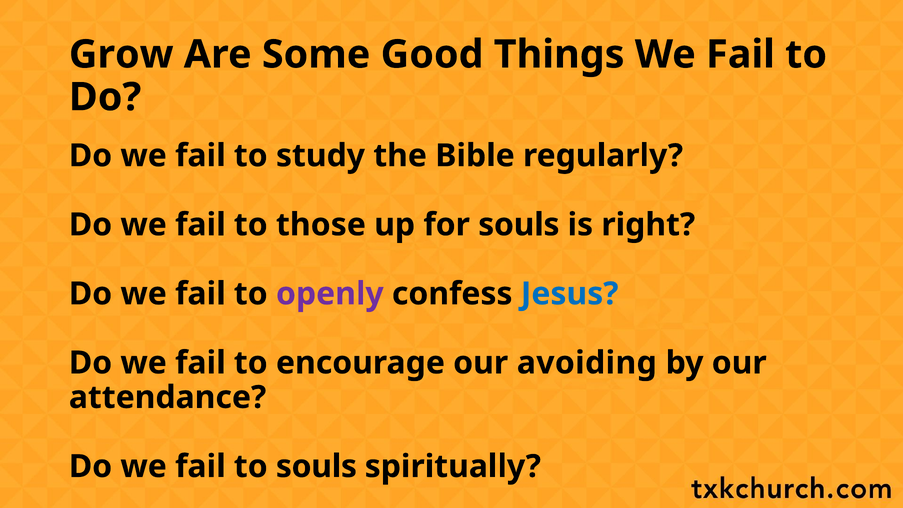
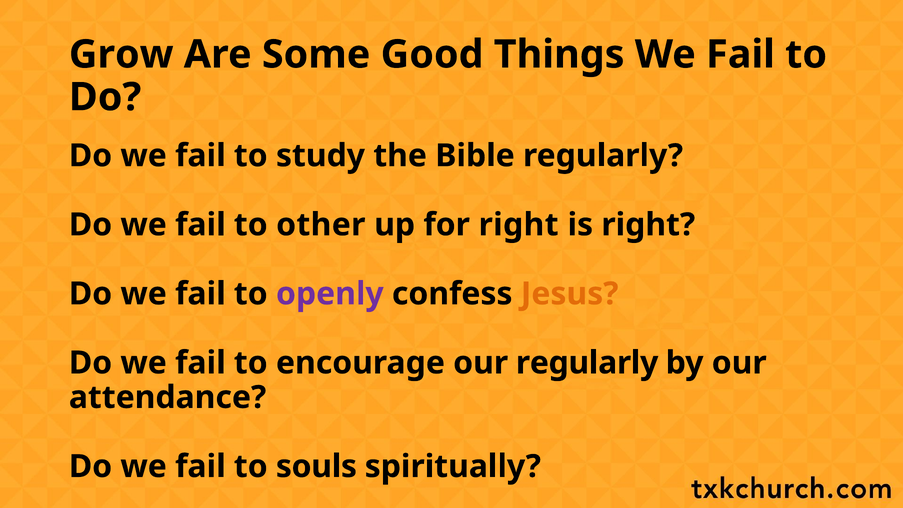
those: those -> other (321, 225)
for souls: souls -> right (519, 225)
Jesus colour: blue -> orange (570, 294)
our avoiding: avoiding -> regularly (587, 363)
